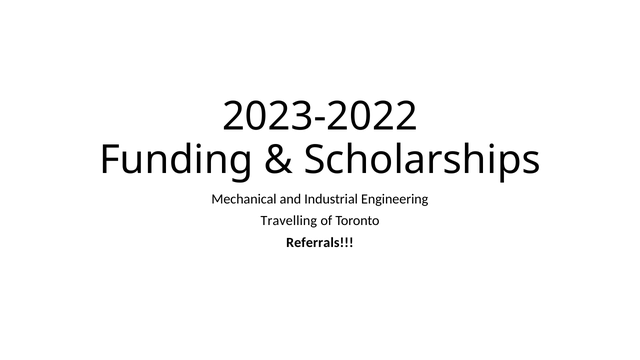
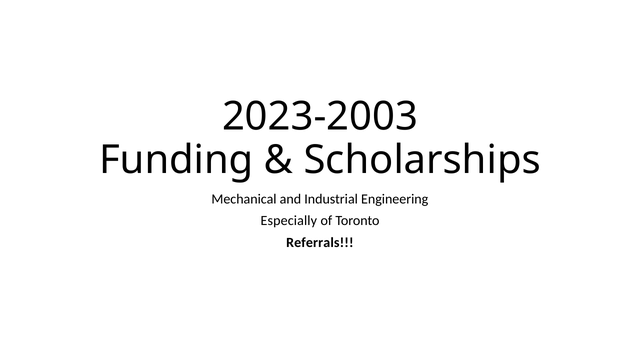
2023-2022: 2023-2022 -> 2023-2003 (320, 117)
Travelling: Travelling -> Especially (289, 221)
